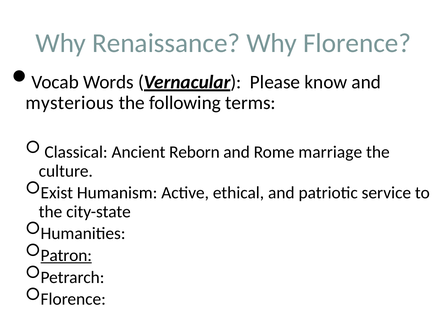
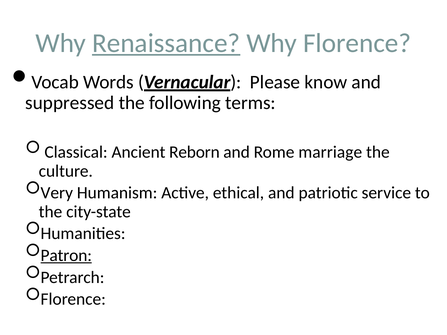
Renaissance underline: none -> present (166, 43)
mysterious: mysterious -> suppressed (70, 103)
Exist: Exist -> Very (57, 193)
